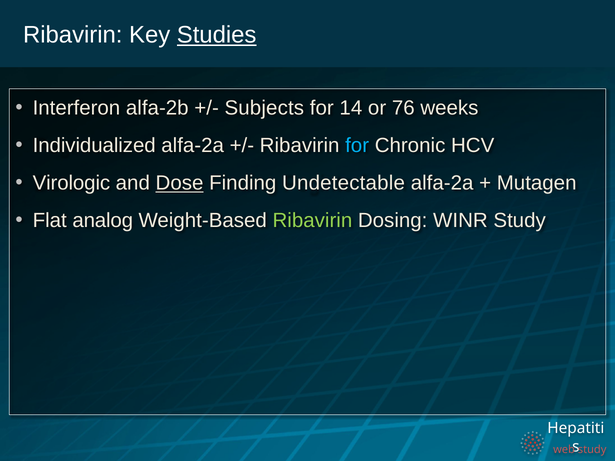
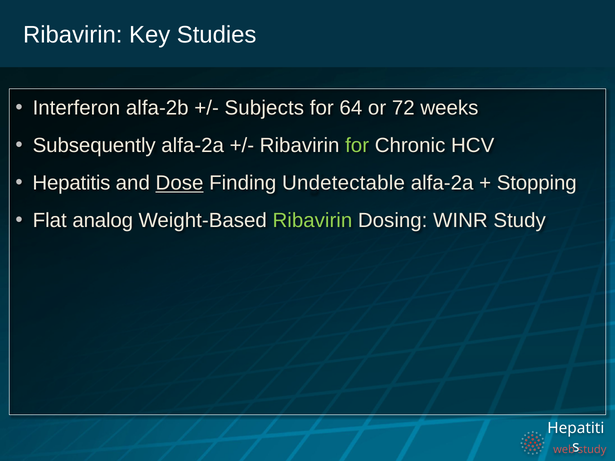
Studies underline: present -> none (217, 35)
14: 14 -> 64 (351, 108)
76: 76 -> 72 (403, 108)
Individualized: Individualized -> Subsequently (94, 146)
for colour: light blue -> light green (357, 146)
Virologic: Virologic -> Hepatitis (71, 183)
Mutagen: Mutagen -> Stopping (537, 183)
